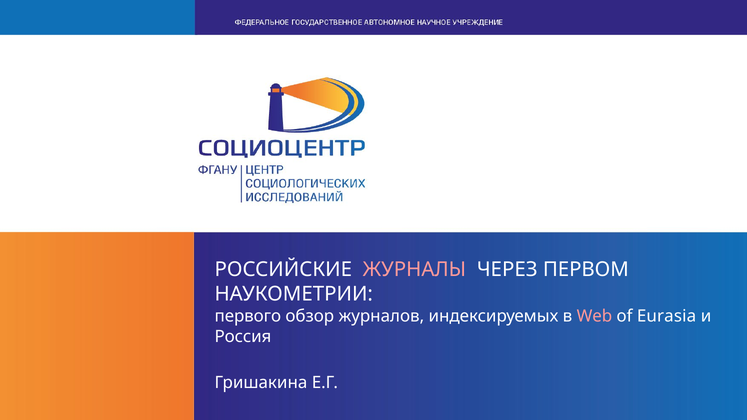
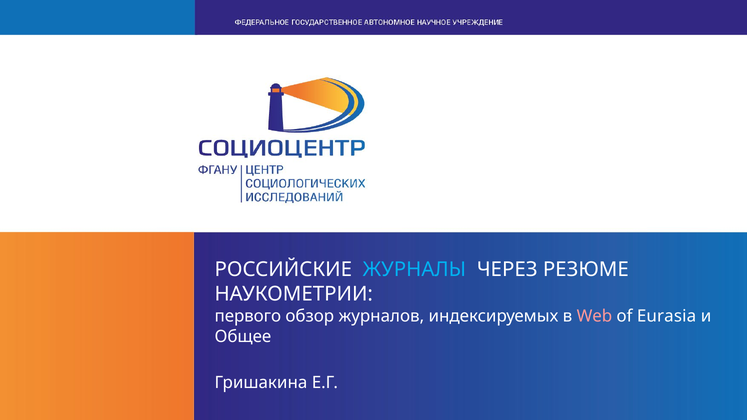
ЖУРНАЛЫ colour: pink -> light blue (414, 270)
ПЕРВОМ: ПЕРВОМ -> РЕЗЮМЕ (586, 270)
Россия: Россия -> Общее (243, 337)
